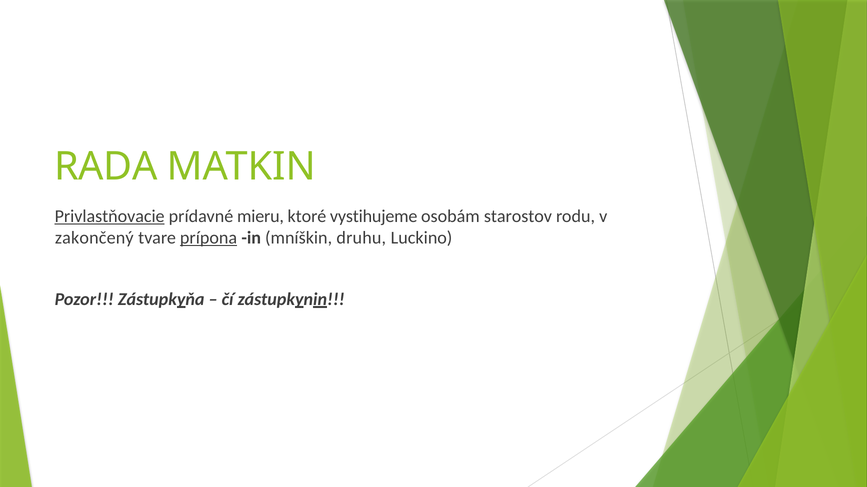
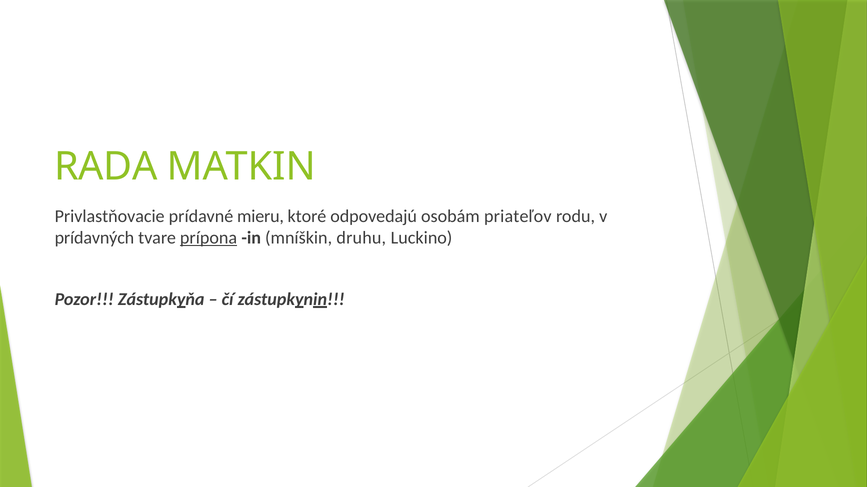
Privlastňovacie underline: present -> none (110, 217)
vystihujeme: vystihujeme -> odpovedajú (374, 217)
starostov: starostov -> priateľov (518, 217)
zakončený: zakončený -> prídavných (94, 238)
